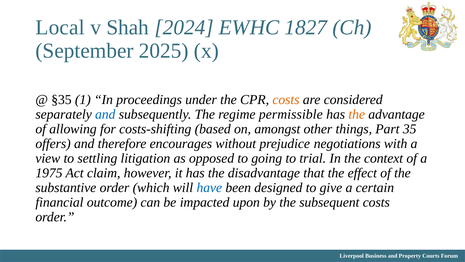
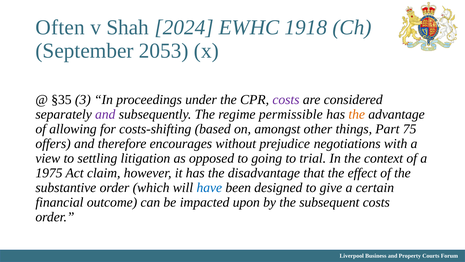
Local: Local -> Often (60, 28)
1827: 1827 -> 1918 (306, 28)
2025: 2025 -> 2053 (164, 51)
1: 1 -> 3 (83, 100)
costs colour: orange -> purple (286, 100)
and colour: blue -> purple (105, 114)
35: 35 -> 75 (410, 129)
